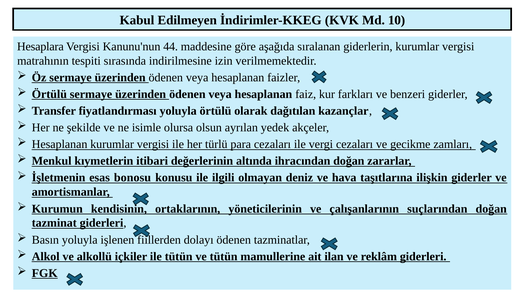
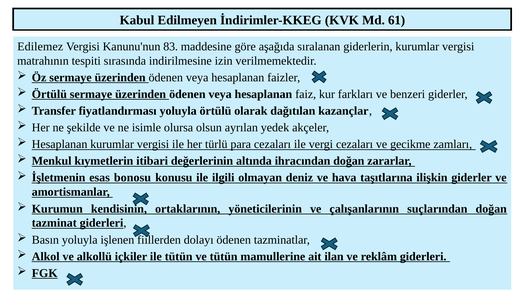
10: 10 -> 61 (397, 20)
Hesaplara: Hesaplara -> Edilemez (40, 46)
44: 44 -> 83 (171, 46)
